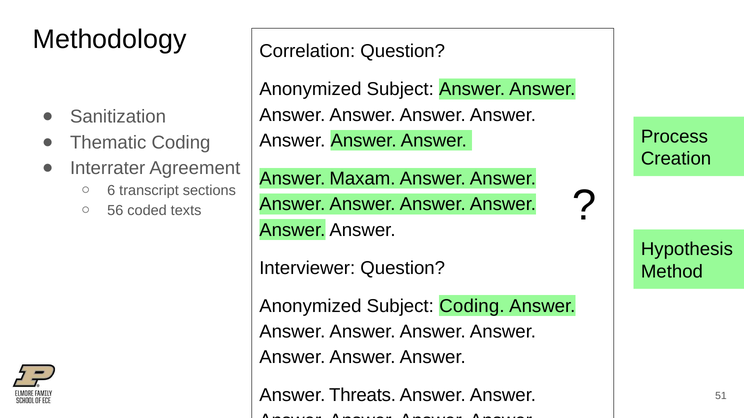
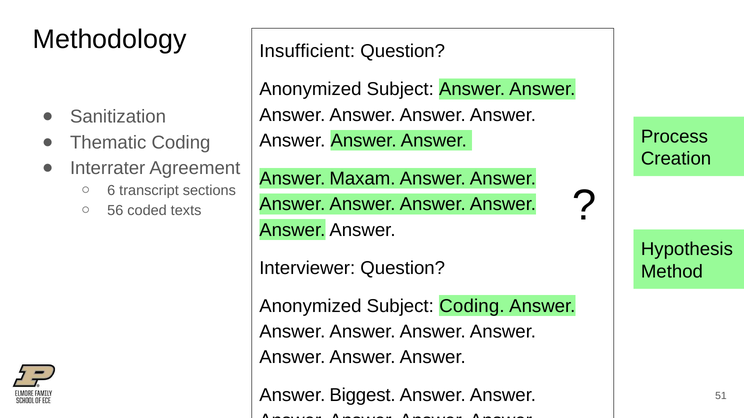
Correlation: Correlation -> Insufficient (307, 51)
Threats: Threats -> Biggest (363, 396)
